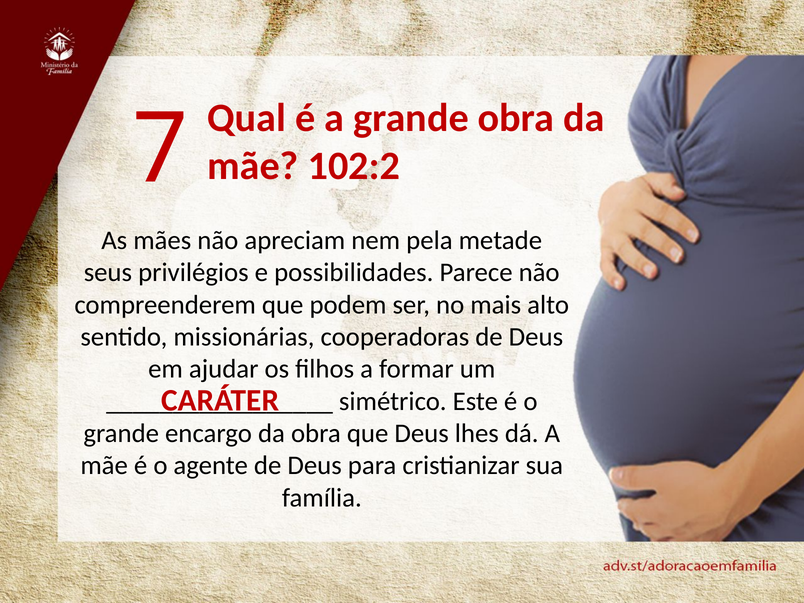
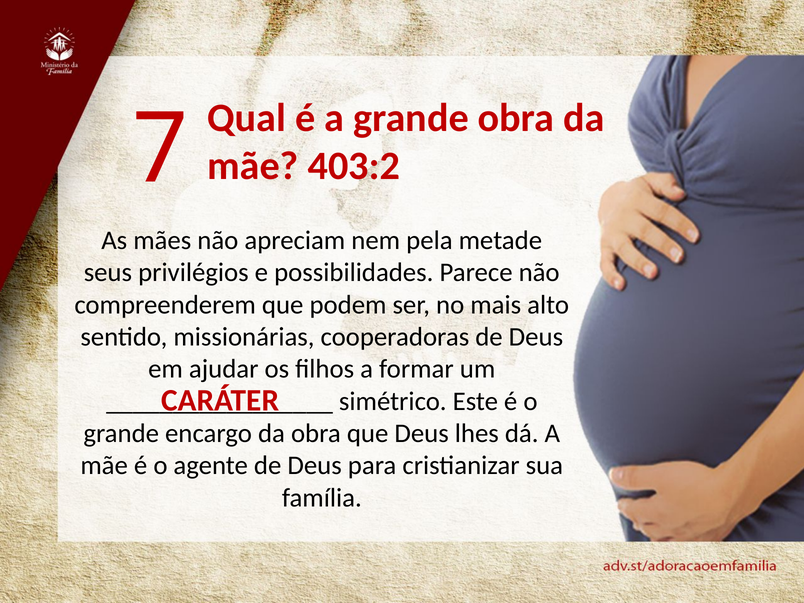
102:2: 102:2 -> 403:2 (354, 166)
